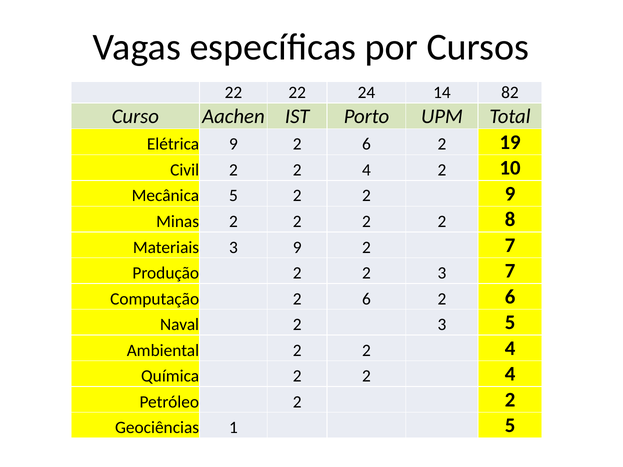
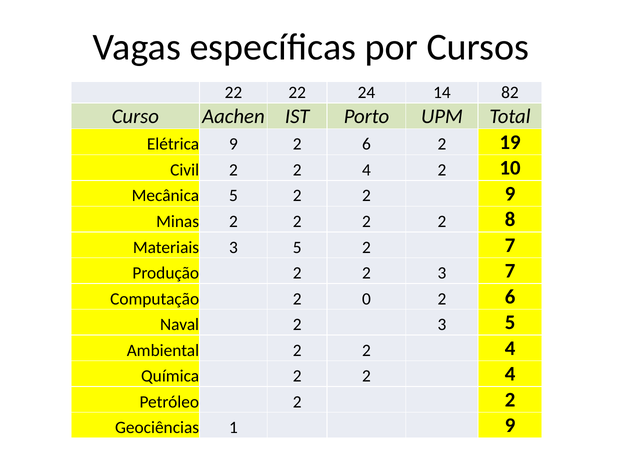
Materiais 3 9: 9 -> 5 (297, 247)
Computação 2 6: 6 -> 0 (366, 299)
1 5: 5 -> 9 (510, 426)
